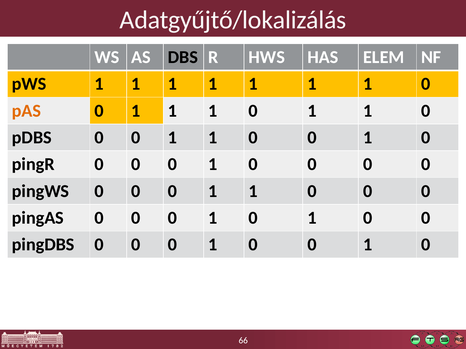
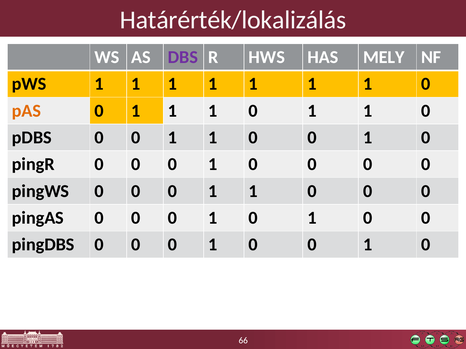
Adatgyűjtő/lokalizálás: Adatgyűjtő/lokalizálás -> Határérték/lokalizálás (233, 20)
DBS colour: black -> purple (183, 57)
ELEM: ELEM -> MELY (384, 57)
